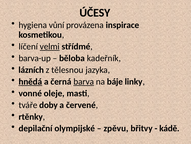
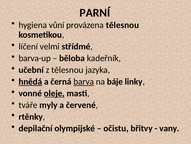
ÚČESY: ÚČESY -> PARNÍ (95, 13)
provázena inspirace: inspirace -> tělesnou (122, 25)
velmi underline: present -> none (50, 46)
lázních: lázních -> učební (31, 70)
oleje underline: none -> present (54, 93)
doby: doby -> myly (48, 104)
zpěvu: zpěvu -> očistu (116, 128)
kádě: kádě -> vany (169, 128)
